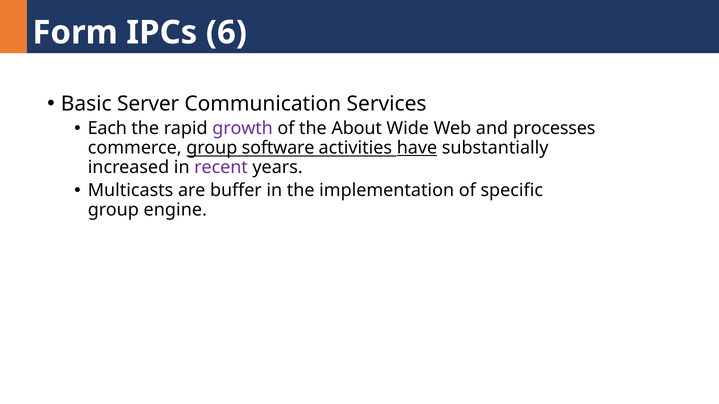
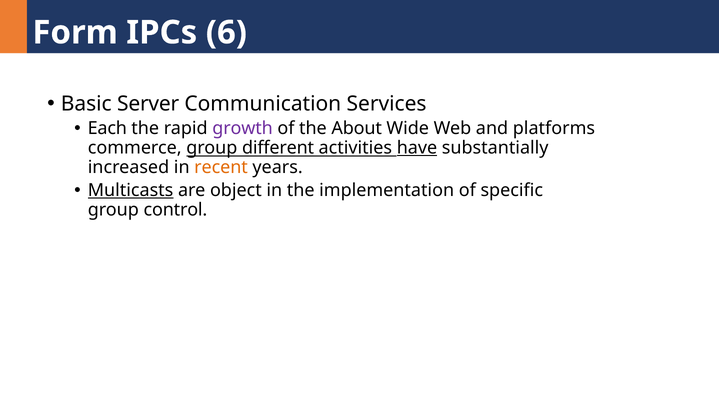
processes: processes -> platforms (554, 129)
software: software -> different (278, 148)
recent colour: purple -> orange (221, 167)
Multicasts underline: none -> present (131, 191)
buffer: buffer -> object (236, 191)
engine: engine -> control (175, 210)
